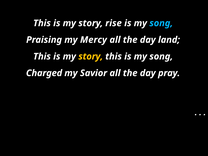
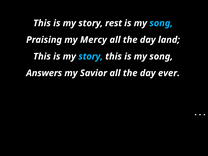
rise: rise -> rest (114, 23)
story colour: yellow -> light blue (91, 56)
Charged: Charged -> Answers (44, 73)
pray: pray -> ever (169, 73)
